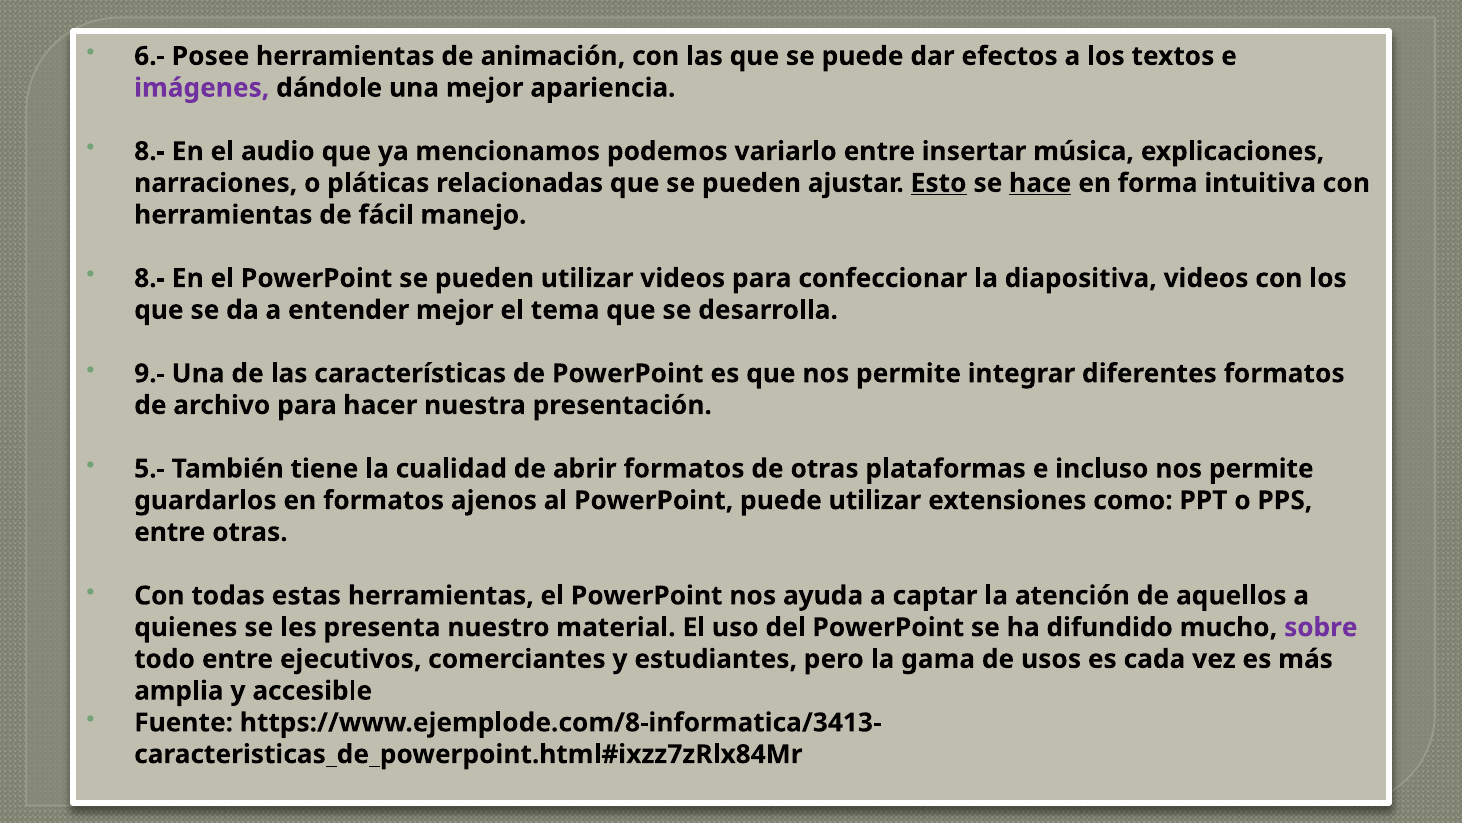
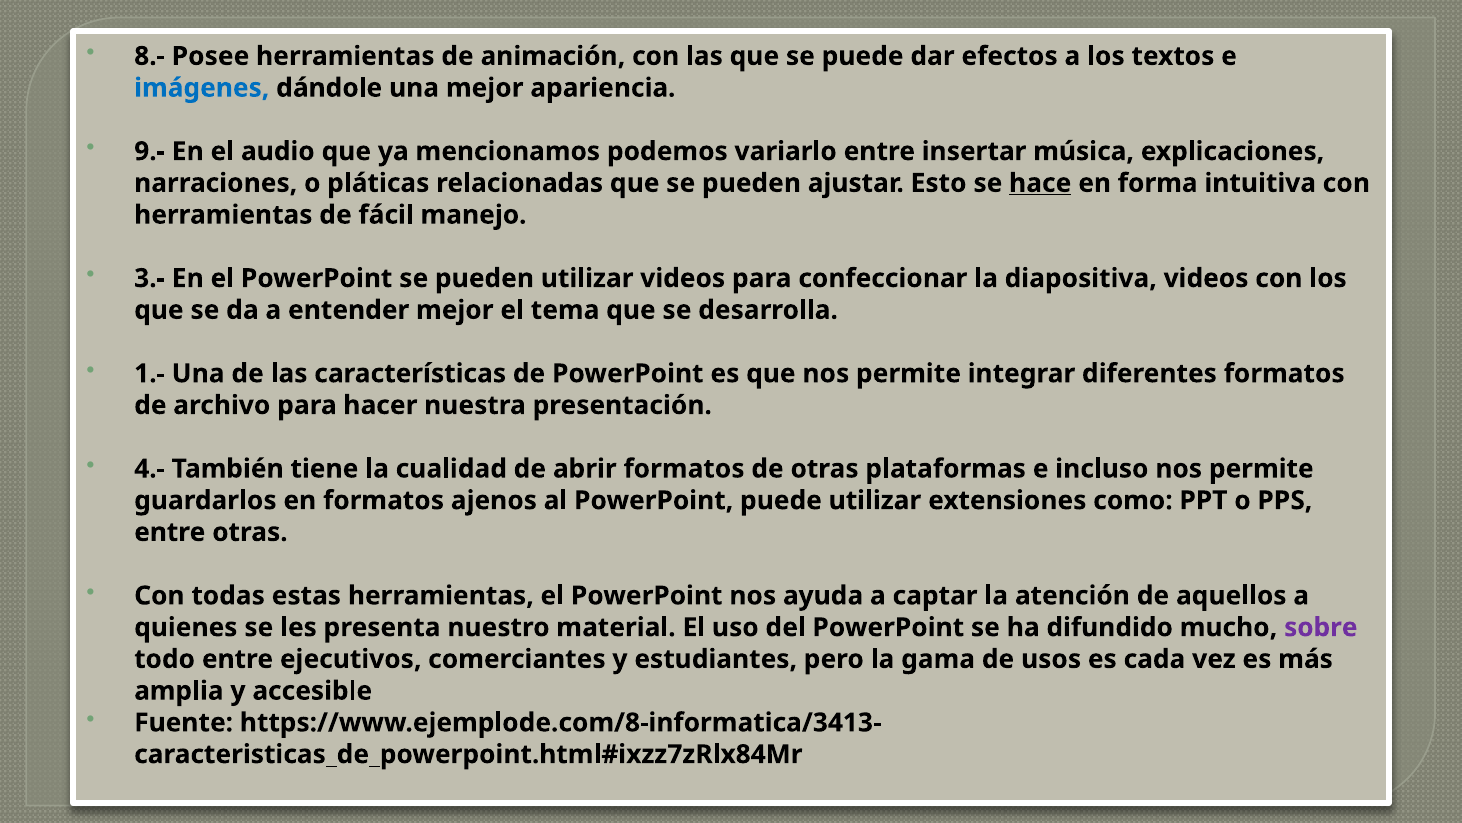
6.-: 6.- -> 8.- (150, 56)
imágenes colour: purple -> blue (202, 88)
8.-: 8.- -> 9.- (150, 151)
Esto underline: present -> none (939, 183)
8.-: 8.- -> 3.- (150, 278)
9.-: 9.- -> 1.- (150, 373)
5.-: 5.- -> 4.- (150, 468)
